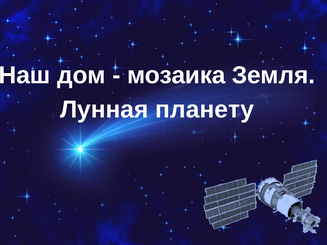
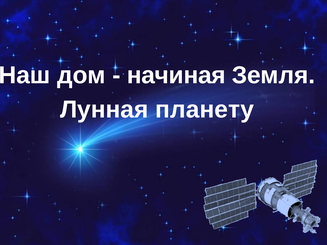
мозаика: мозаика -> начиная (176, 75)
